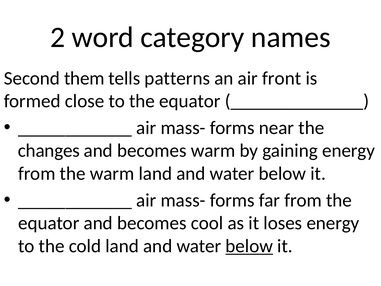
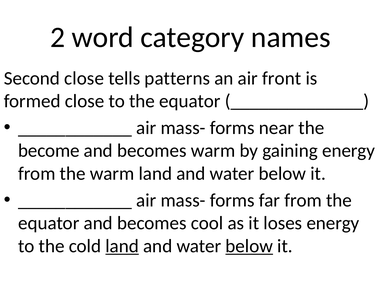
Second them: them -> close (84, 78)
changes: changes -> become (49, 151)
land underline: none -> present (122, 246)
